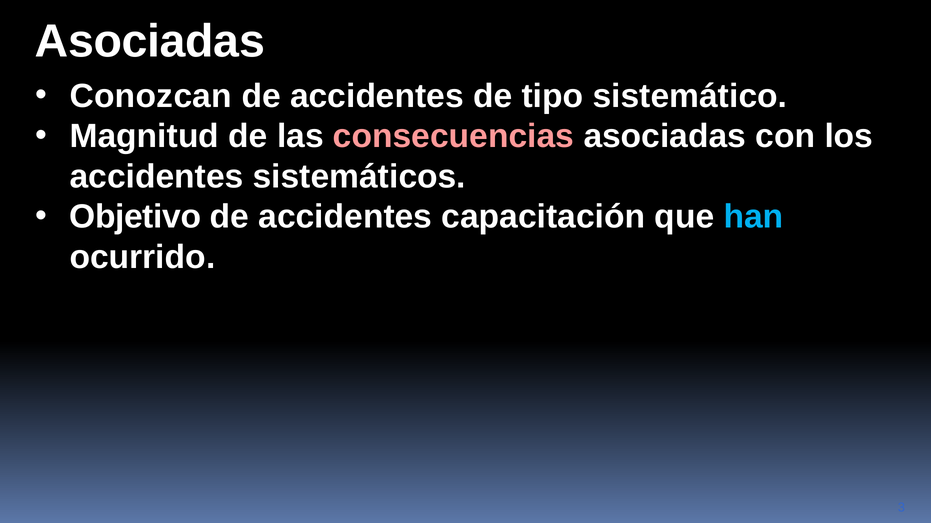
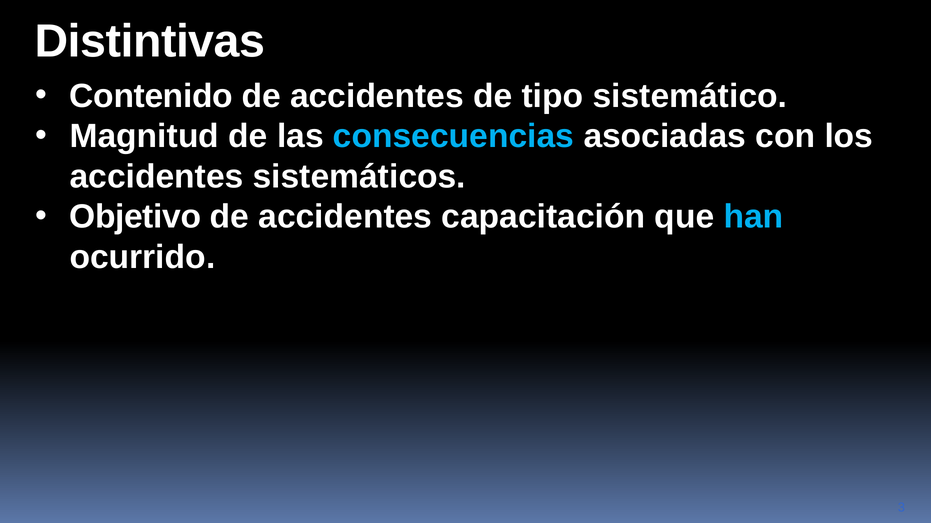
Asociadas: Asociadas -> Distintivas (150, 41)
Conozcan: Conozcan -> Contenido (151, 96)
consecuencias colour: pink -> light blue (454, 137)
